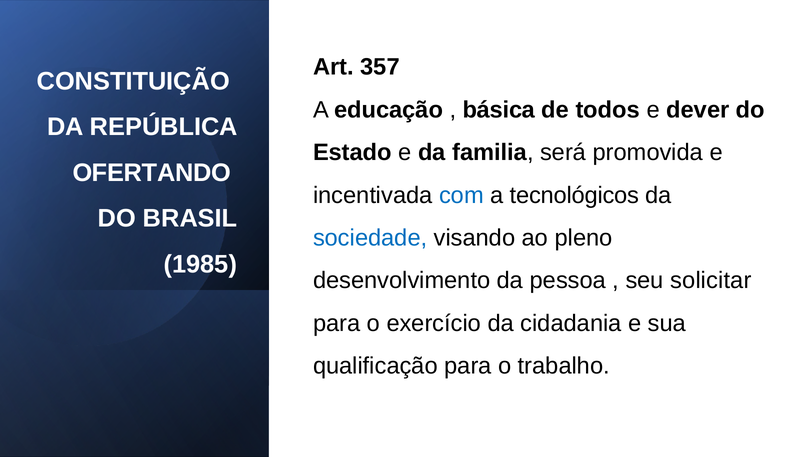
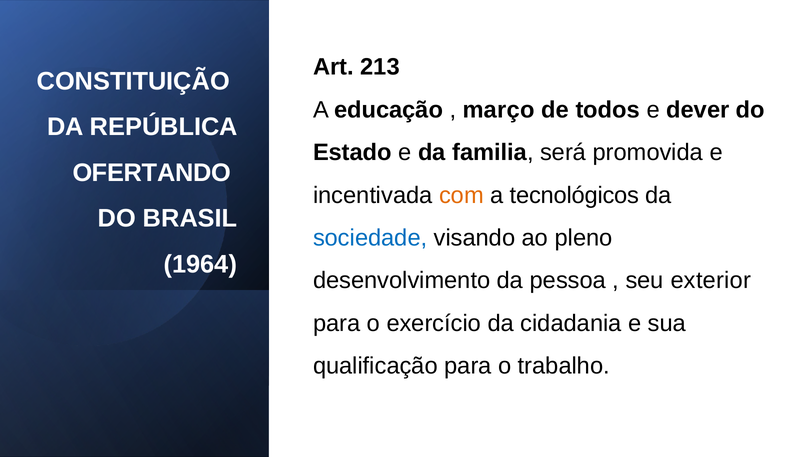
357: 357 -> 213 (380, 67)
básica: básica -> março (499, 110)
com colour: blue -> orange (461, 195)
1985: 1985 -> 1964 (200, 264)
solicitar: solicitar -> exterior (711, 280)
